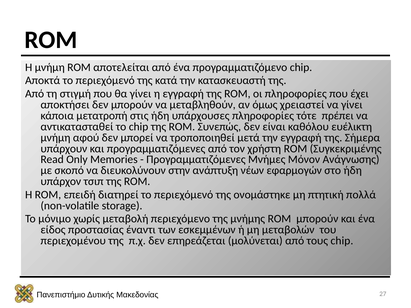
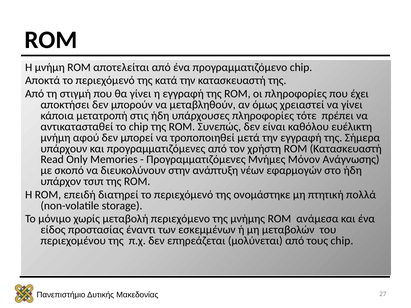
ROM Συγκεκριμένης: Συγκεκριμένης -> Κατασκευαστή (346, 149)
ROM μπορούν: μπορούν -> ανάμεσα (317, 219)
